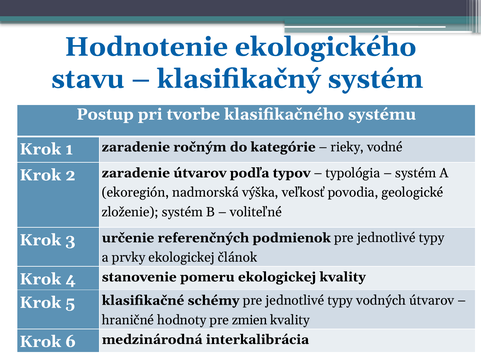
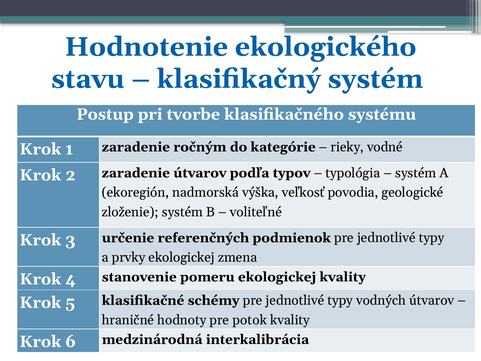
článok: článok -> zmena (238, 257)
zmien: zmien -> potok (250, 320)
